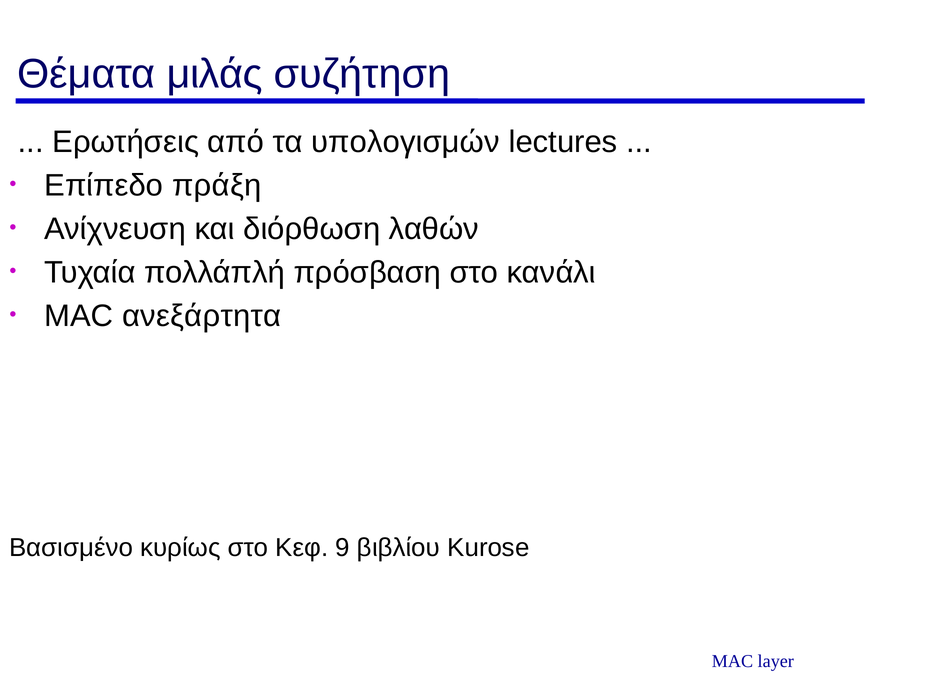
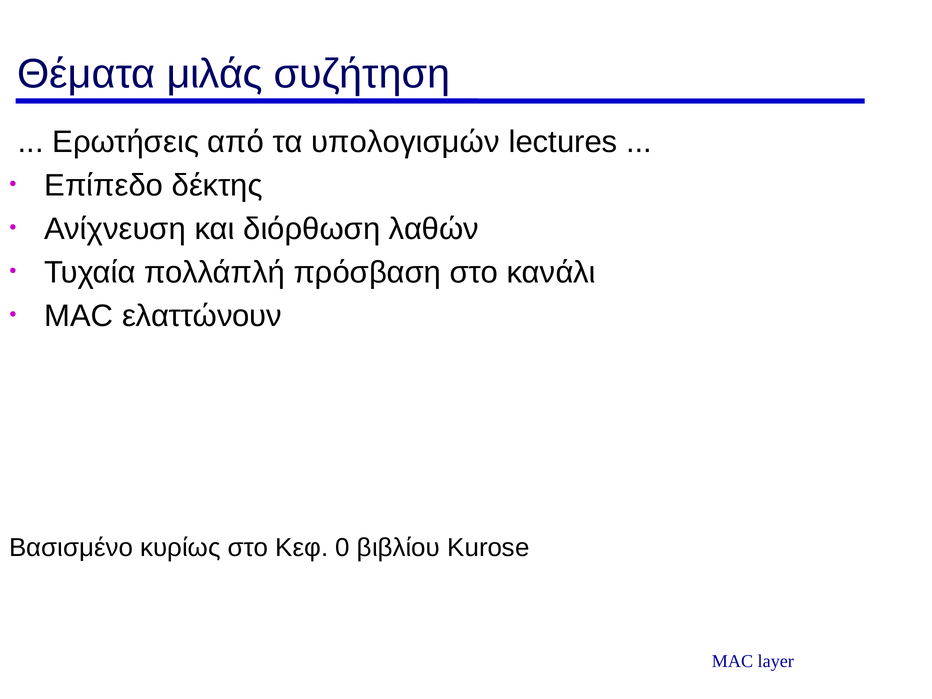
πράξη: πράξη -> δέκτης (217, 186)
ανεξάρτητα: ανεξάρτητα -> ελαττώνουν (202, 316)
9: 9 -> 0 (343, 548)
